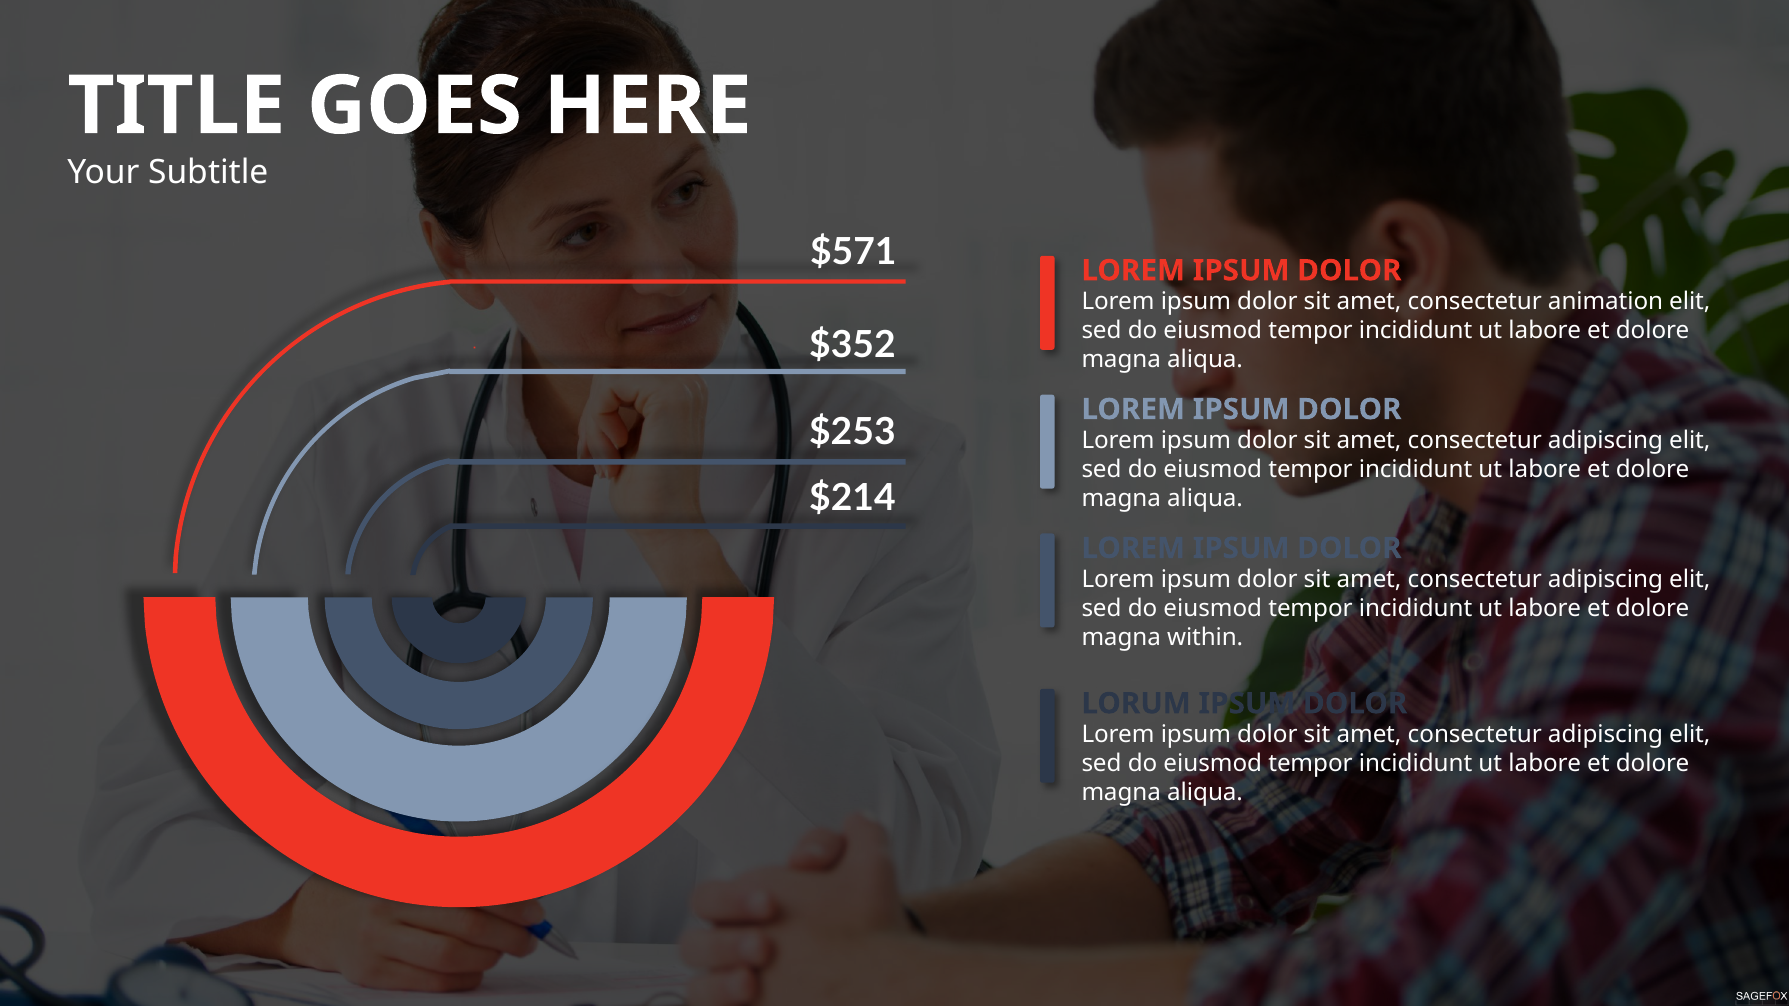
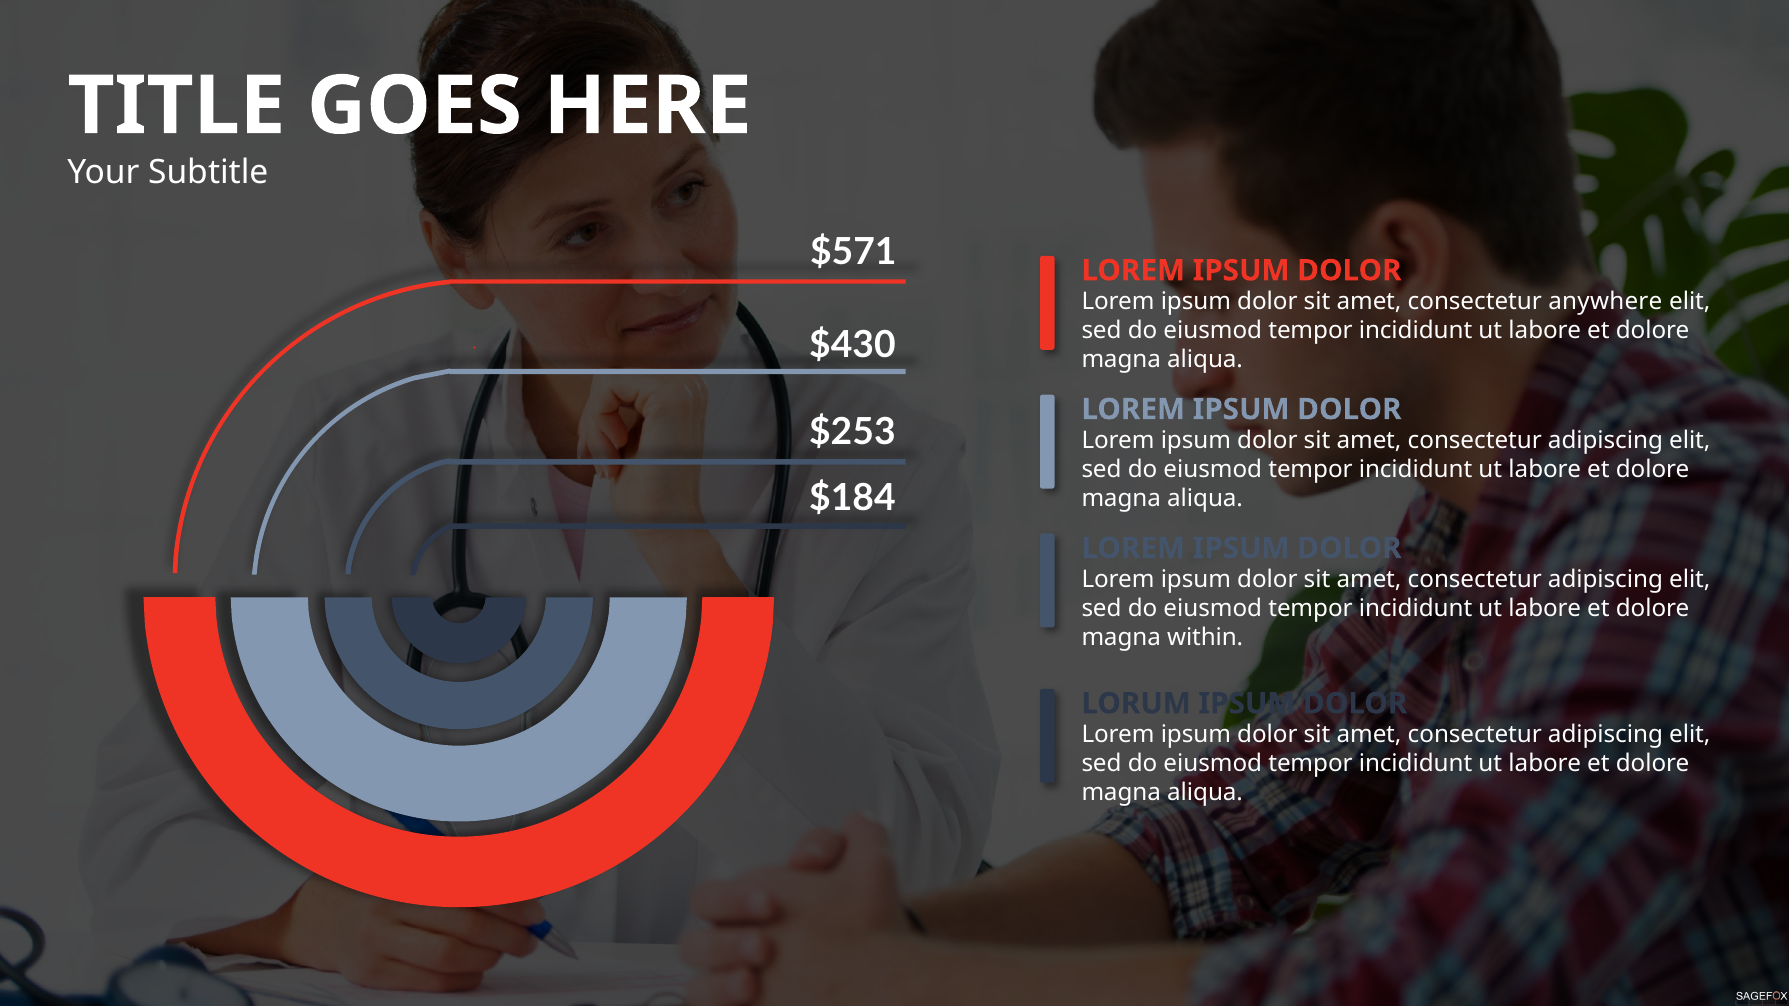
animation: animation -> anywhere (1605, 302)
$352: $352 -> $430 (852, 345)
$214: $214 -> $184 (852, 499)
